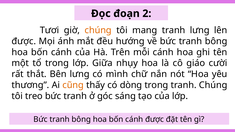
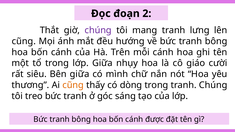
Tươi: Tươi -> Thắt (49, 30)
chúng colour: orange -> purple (98, 30)
được: được -> cũng (24, 41)
thắt: thắt -> siêu (37, 74)
Bên lưng: lưng -> giữa (80, 74)
